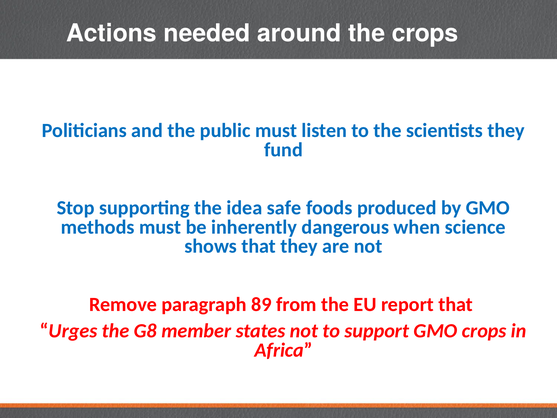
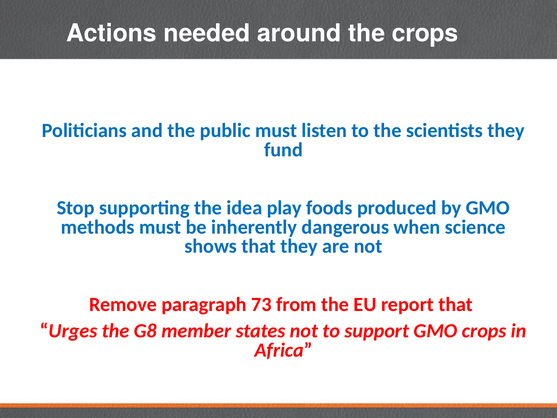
safe: safe -> play (284, 208)
89: 89 -> 73 (261, 304)
